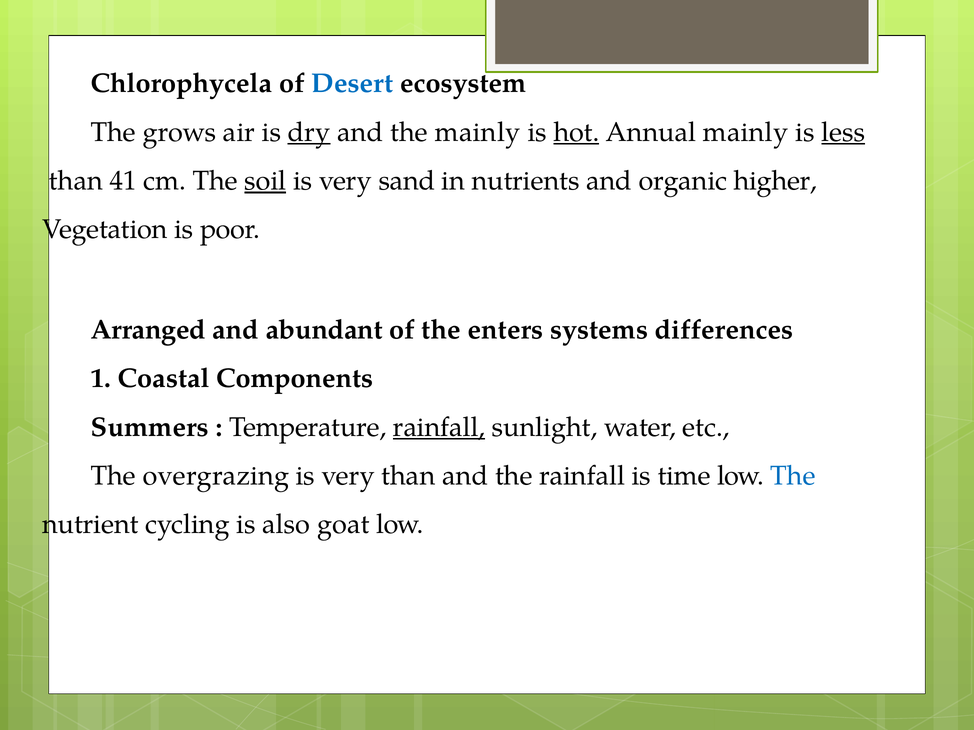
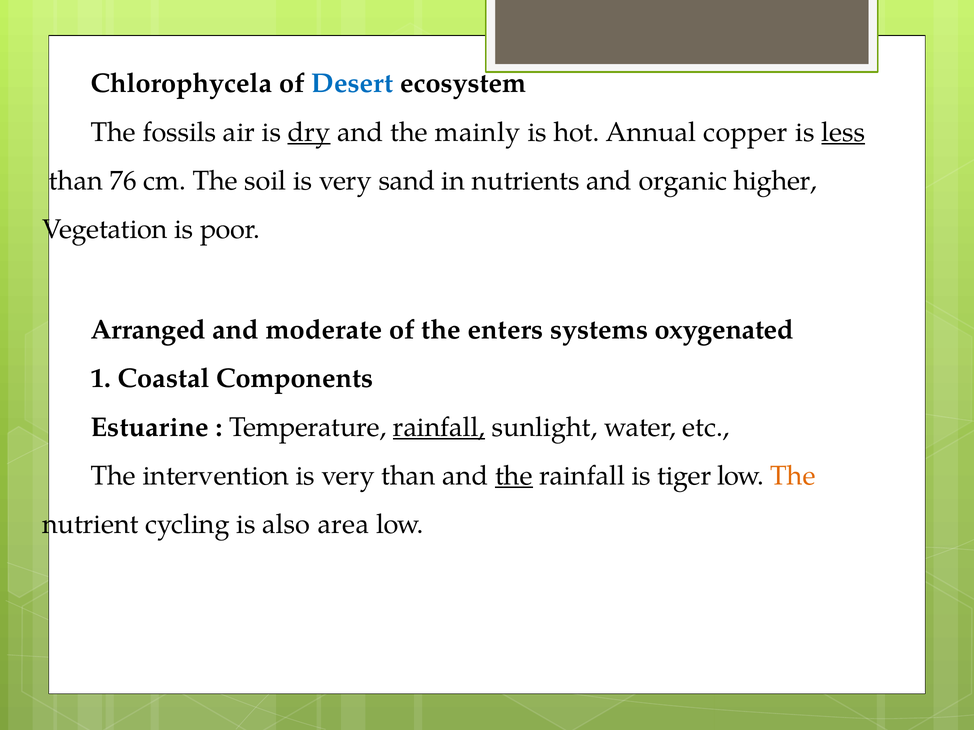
grows: grows -> fossils (179, 132)
hot underline: present -> none (577, 132)
Annual mainly: mainly -> copper (745, 132)
41: 41 -> 76 (123, 181)
soil underline: present -> none (265, 181)
abundant: abundant -> moderate (324, 330)
differences: differences -> oxygenated (724, 330)
Summers: Summers -> Estuarine (150, 427)
overgrazing: overgrazing -> intervention (216, 476)
the underline: none -> present (514, 476)
time: time -> tiger (684, 476)
The colour: blue -> orange (793, 476)
goat: goat -> area (343, 525)
